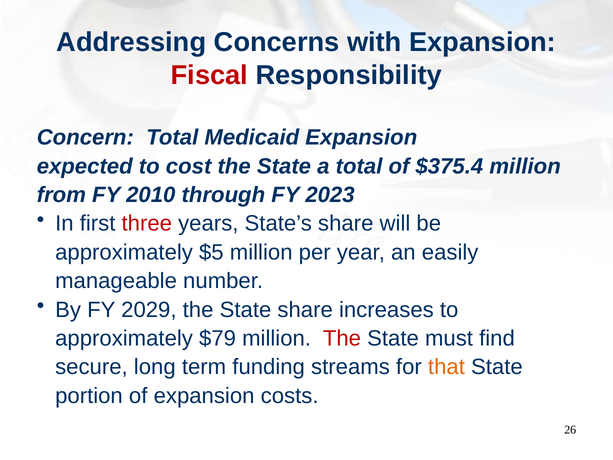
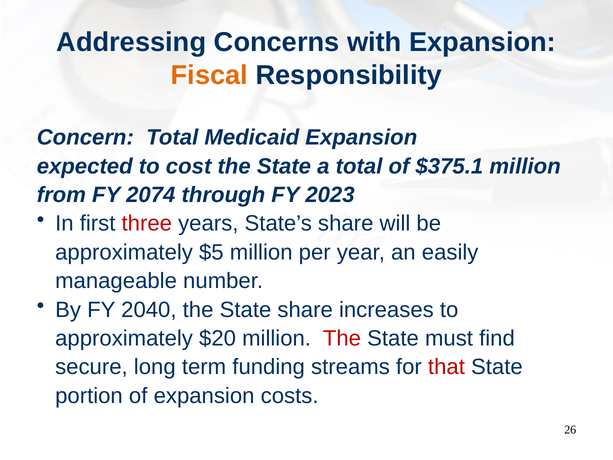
Fiscal colour: red -> orange (209, 75)
$375.4: $375.4 -> $375.1 (449, 166)
2010: 2010 -> 2074 (151, 195)
2029: 2029 -> 2040 (149, 310)
$79: $79 -> $20 (218, 338)
that colour: orange -> red (446, 367)
